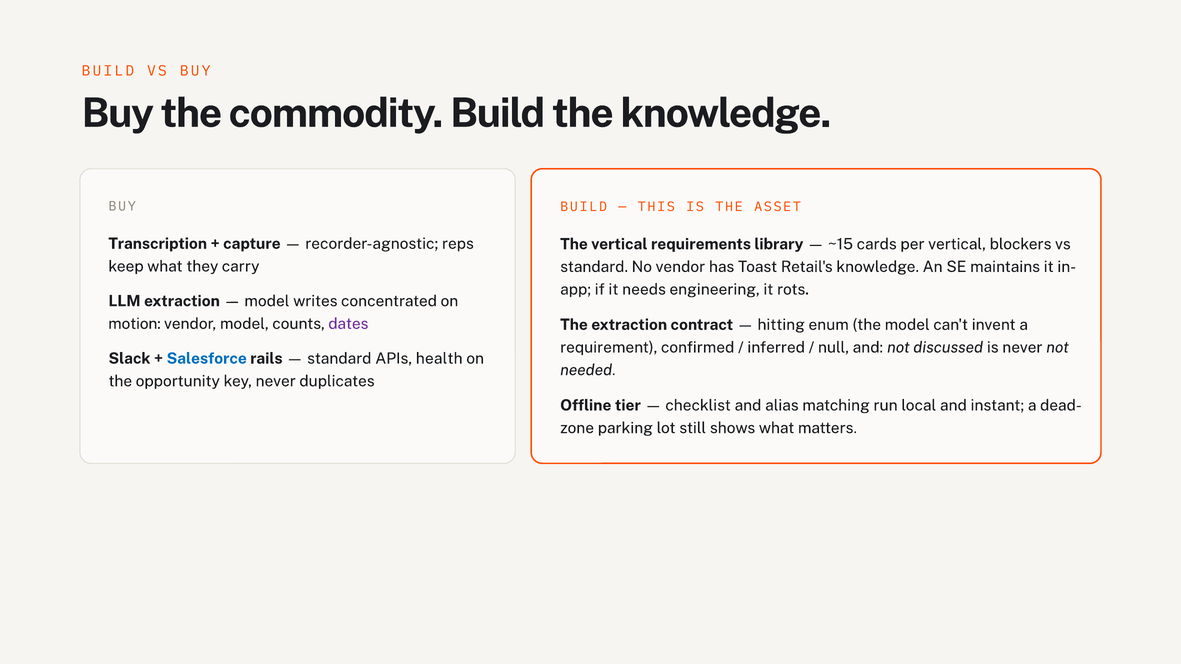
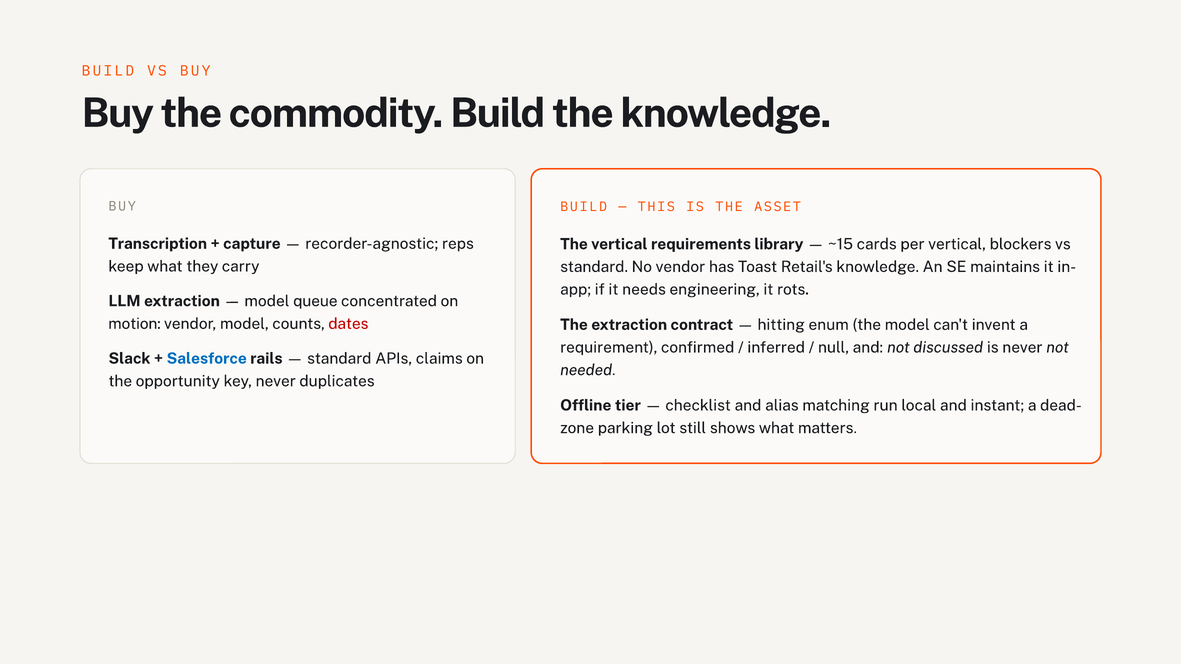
writes: writes -> queue (315, 301)
dates colour: purple -> red (348, 324)
health: health -> claims (439, 359)
